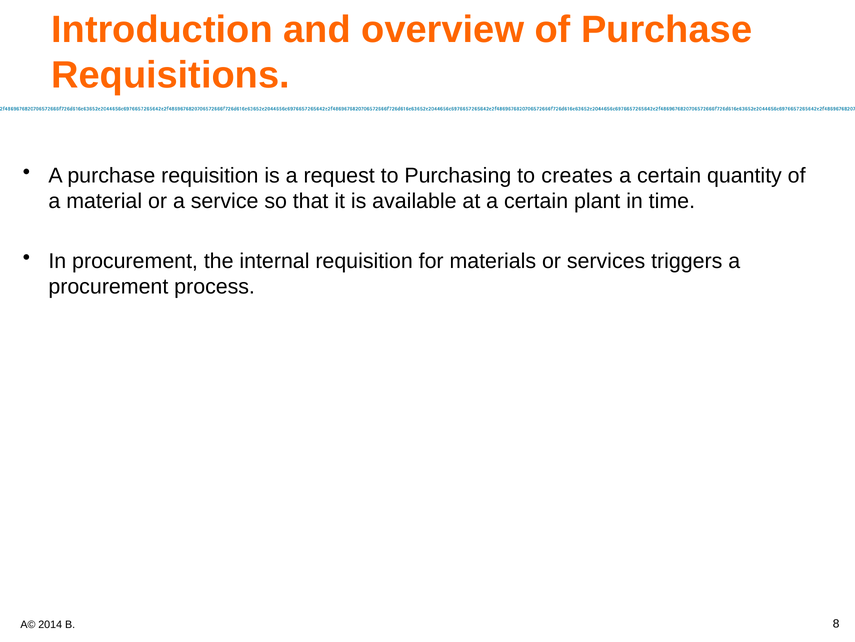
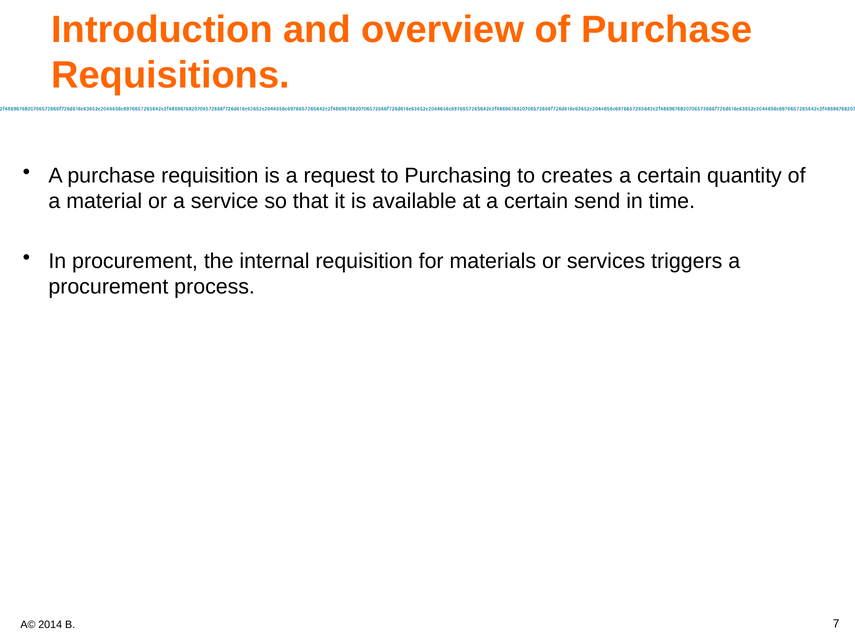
plant: plant -> send (597, 201)
8: 8 -> 7 (836, 623)
